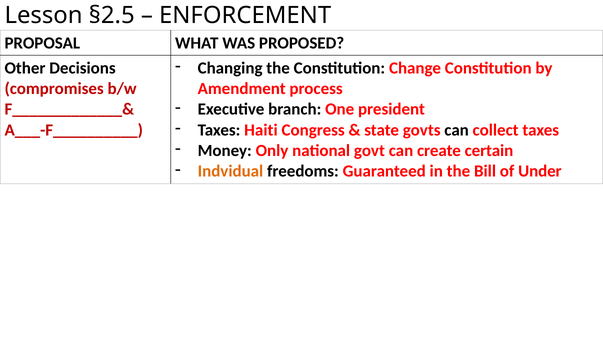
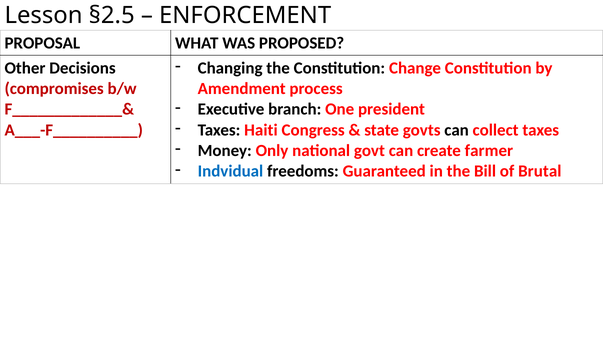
certain: certain -> farmer (489, 151)
Indvidual colour: orange -> blue (230, 171)
Under: Under -> Brutal (540, 171)
